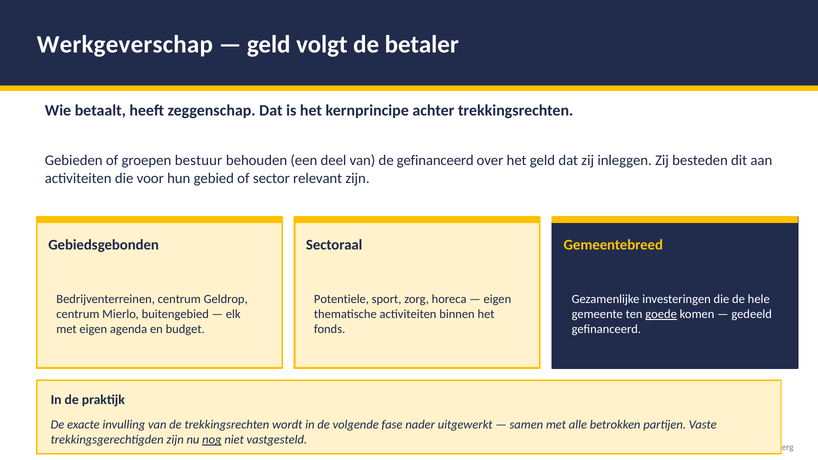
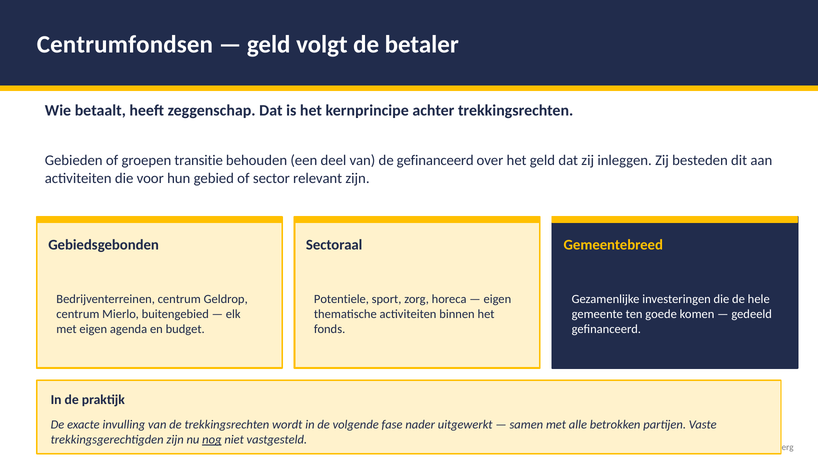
Werkgeverschap: Werkgeverschap -> Centrumfondsen (125, 45)
bestuur: bestuur -> transitie (199, 161)
goede underline: present -> none (661, 314)
